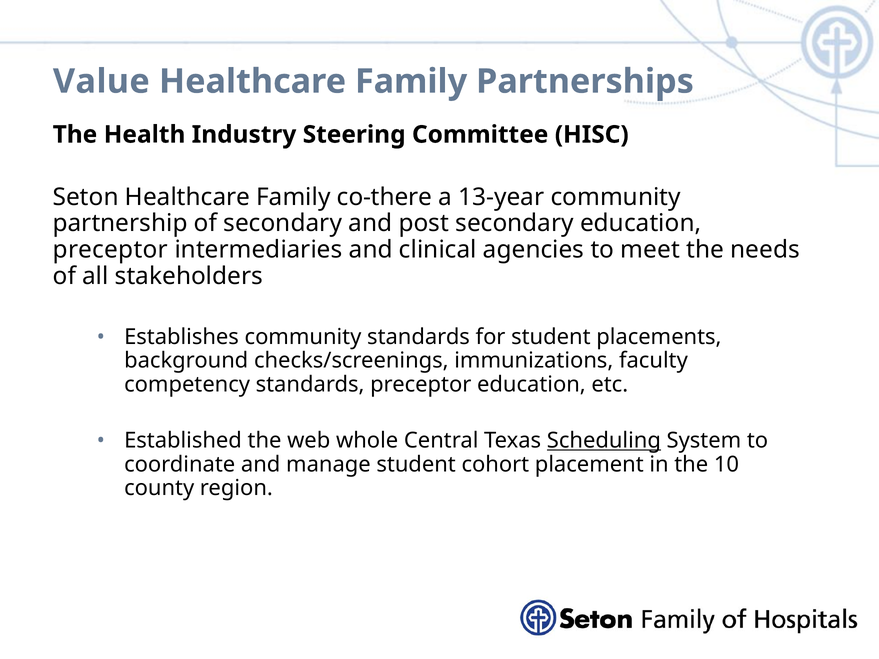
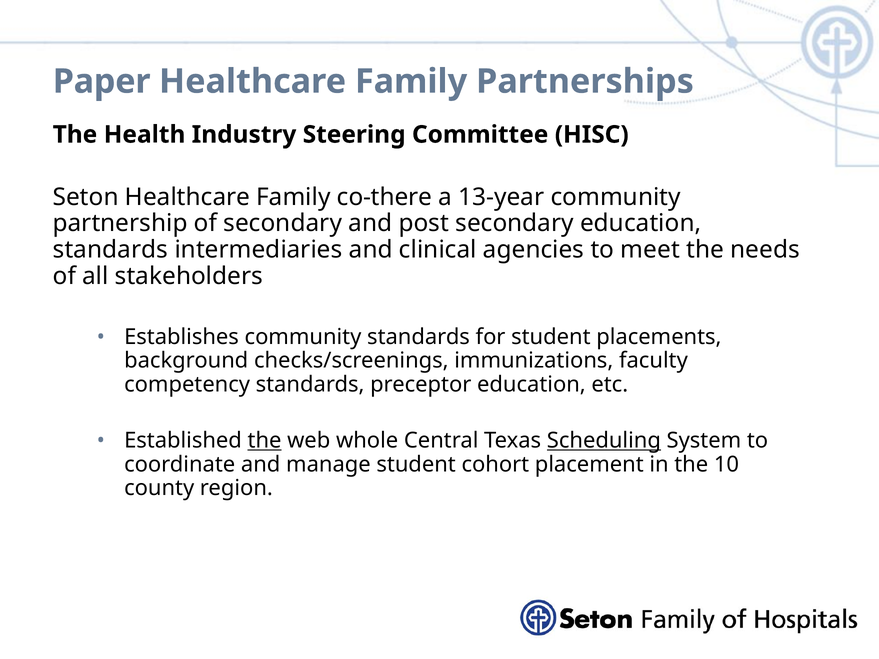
Value: Value -> Paper (102, 81)
preceptor: preceptor -> standards (110, 250)
the underline: none -> present (265, 441)
